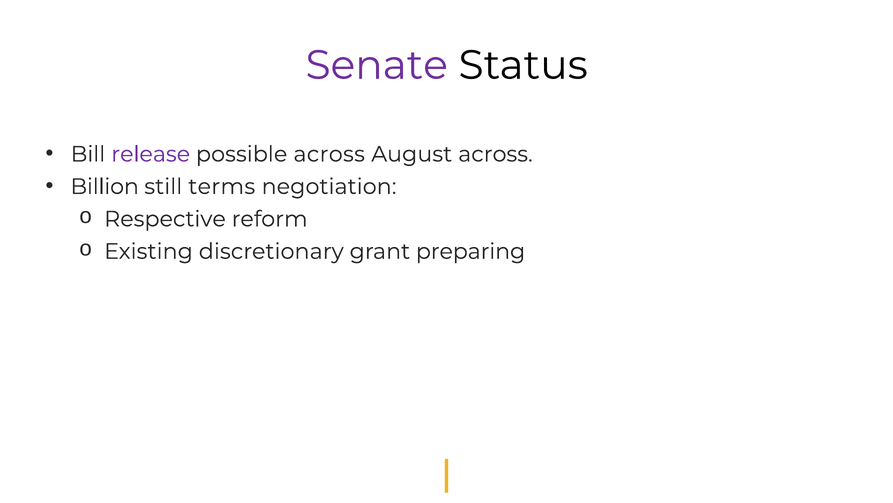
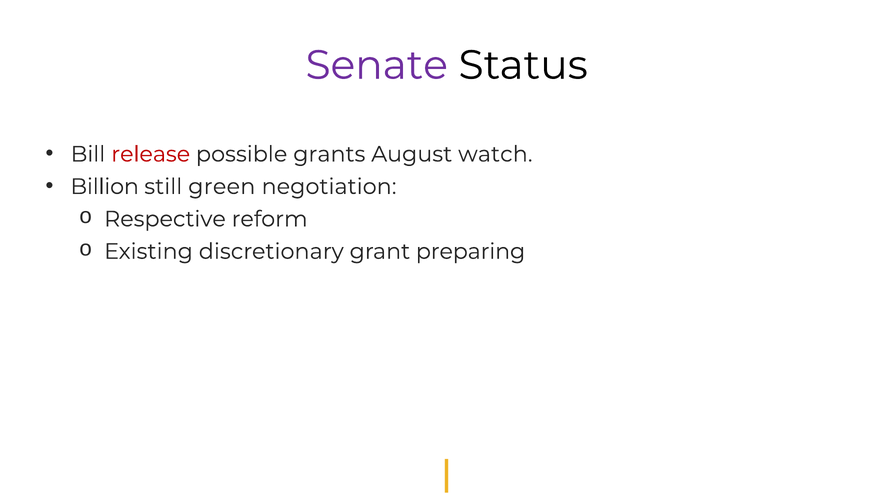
release colour: purple -> red (151, 154)
possible across: across -> grants (329, 154)
August across: across -> watch (495, 154)
terms: terms -> green (222, 186)
